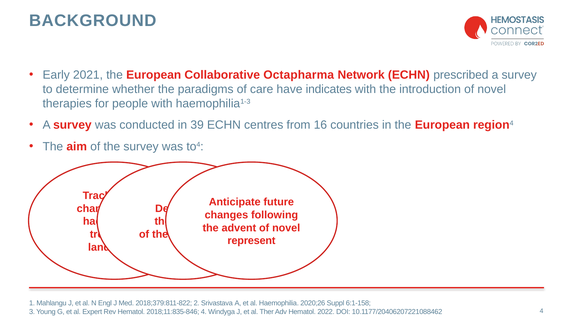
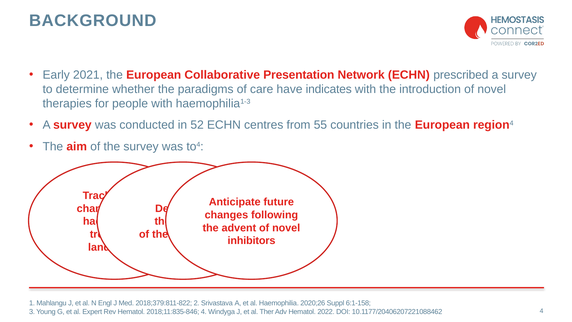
Octapharma: Octapharma -> Presentation (299, 75)
39: 39 -> 52 (197, 125)
16: 16 -> 55 (320, 125)
represent: represent -> inhibitors (251, 241)
